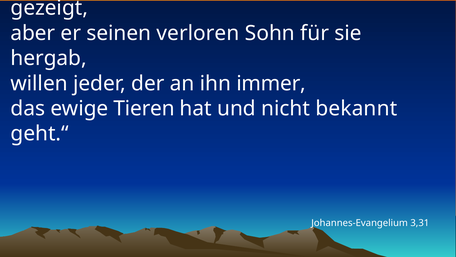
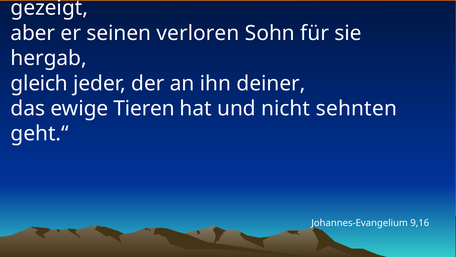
willen: willen -> gleich (39, 83)
immer: immer -> deiner (271, 83)
bekannt: bekannt -> sehnten (356, 108)
3,31: 3,31 -> 9,16 (420, 223)
